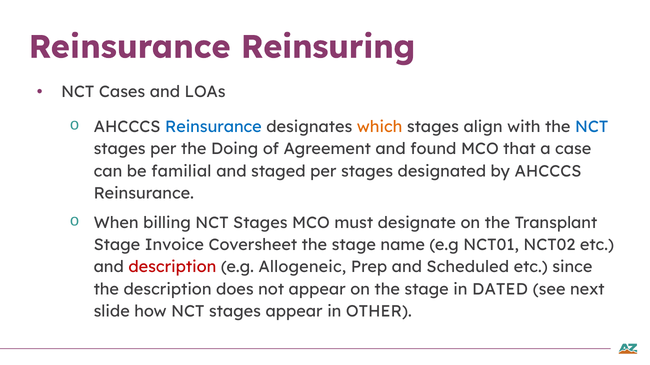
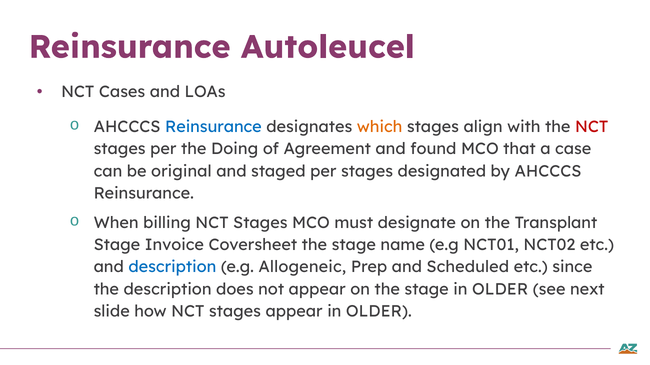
Reinsuring: Reinsuring -> Autoleucel (328, 47)
NCT colour: blue -> red (592, 127)
familial: familial -> original (181, 171)
description colour: red -> blue (172, 268)
stage in DATED: DATED -> OLDER (500, 290)
appear in OTHER: OTHER -> OLDER (379, 312)
